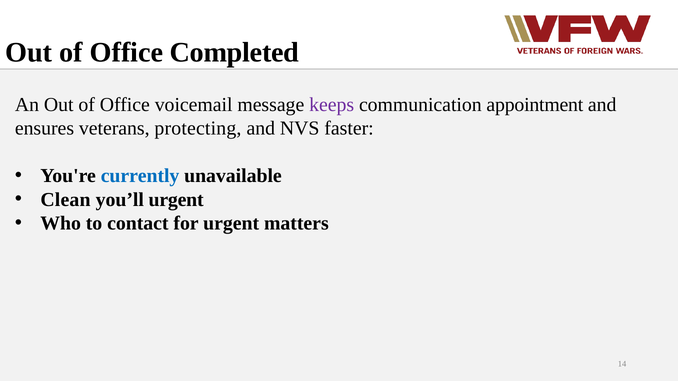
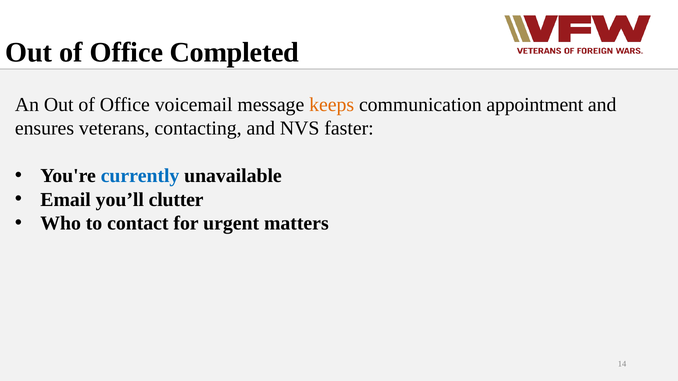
keeps colour: purple -> orange (332, 105)
protecting: protecting -> contacting (198, 129)
Clean: Clean -> Email (66, 200)
you’ll urgent: urgent -> clutter (176, 200)
